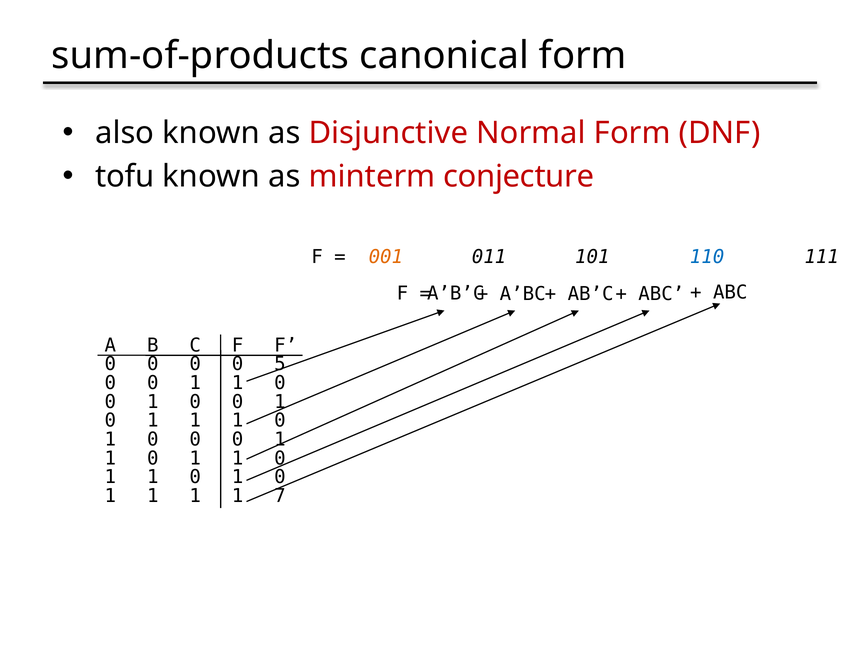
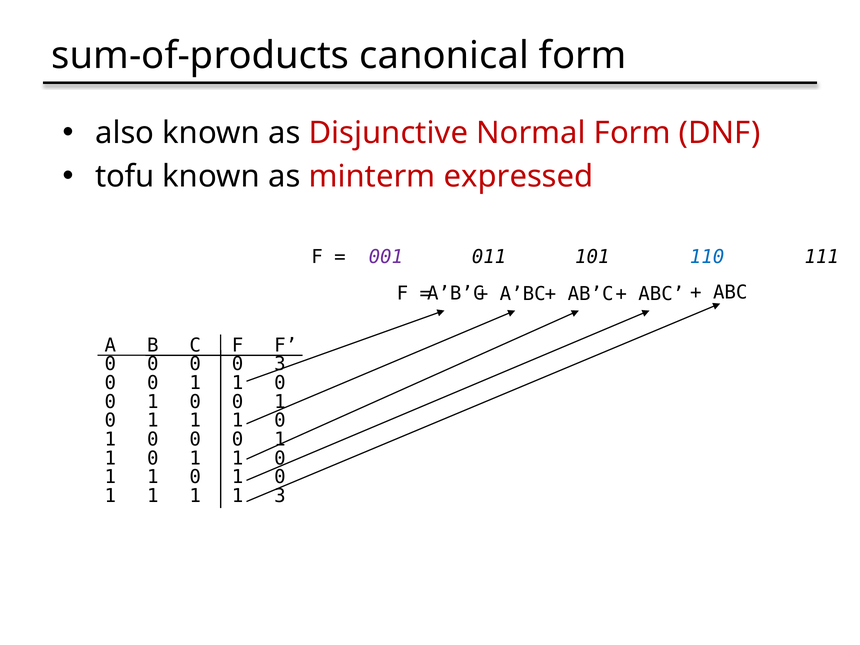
conjecture: conjecture -> expressed (519, 177)
001 colour: orange -> purple (386, 257)
0 5: 5 -> 3 (280, 364)
1 7: 7 -> 3 (280, 496)
